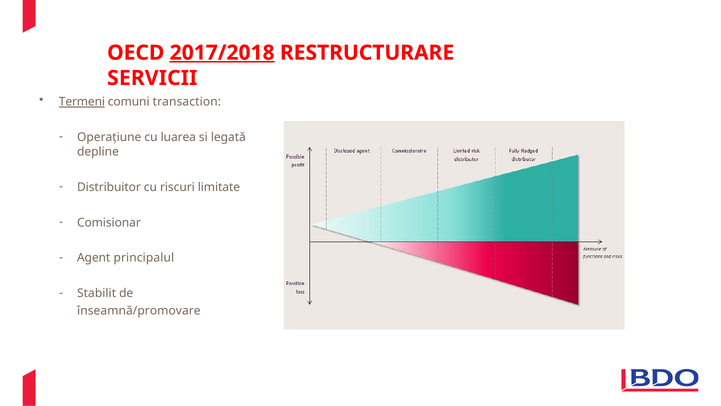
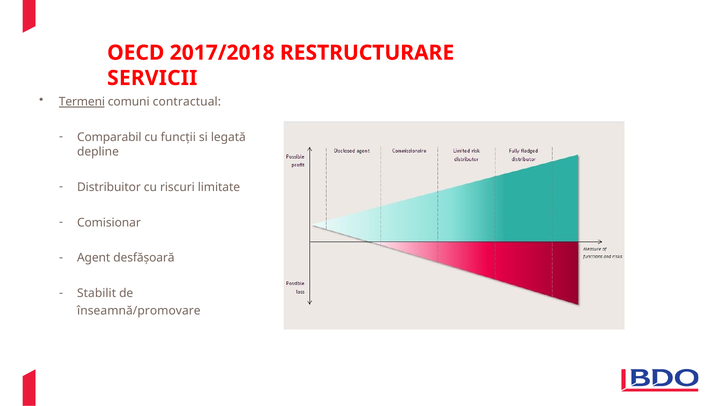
2017/2018 underline: present -> none (222, 53)
transaction: transaction -> contractual (187, 102)
Operațiune: Operațiune -> Comparabil (109, 137)
luarea: luarea -> funcții (178, 137)
principalul: principalul -> desfășoară (144, 258)
